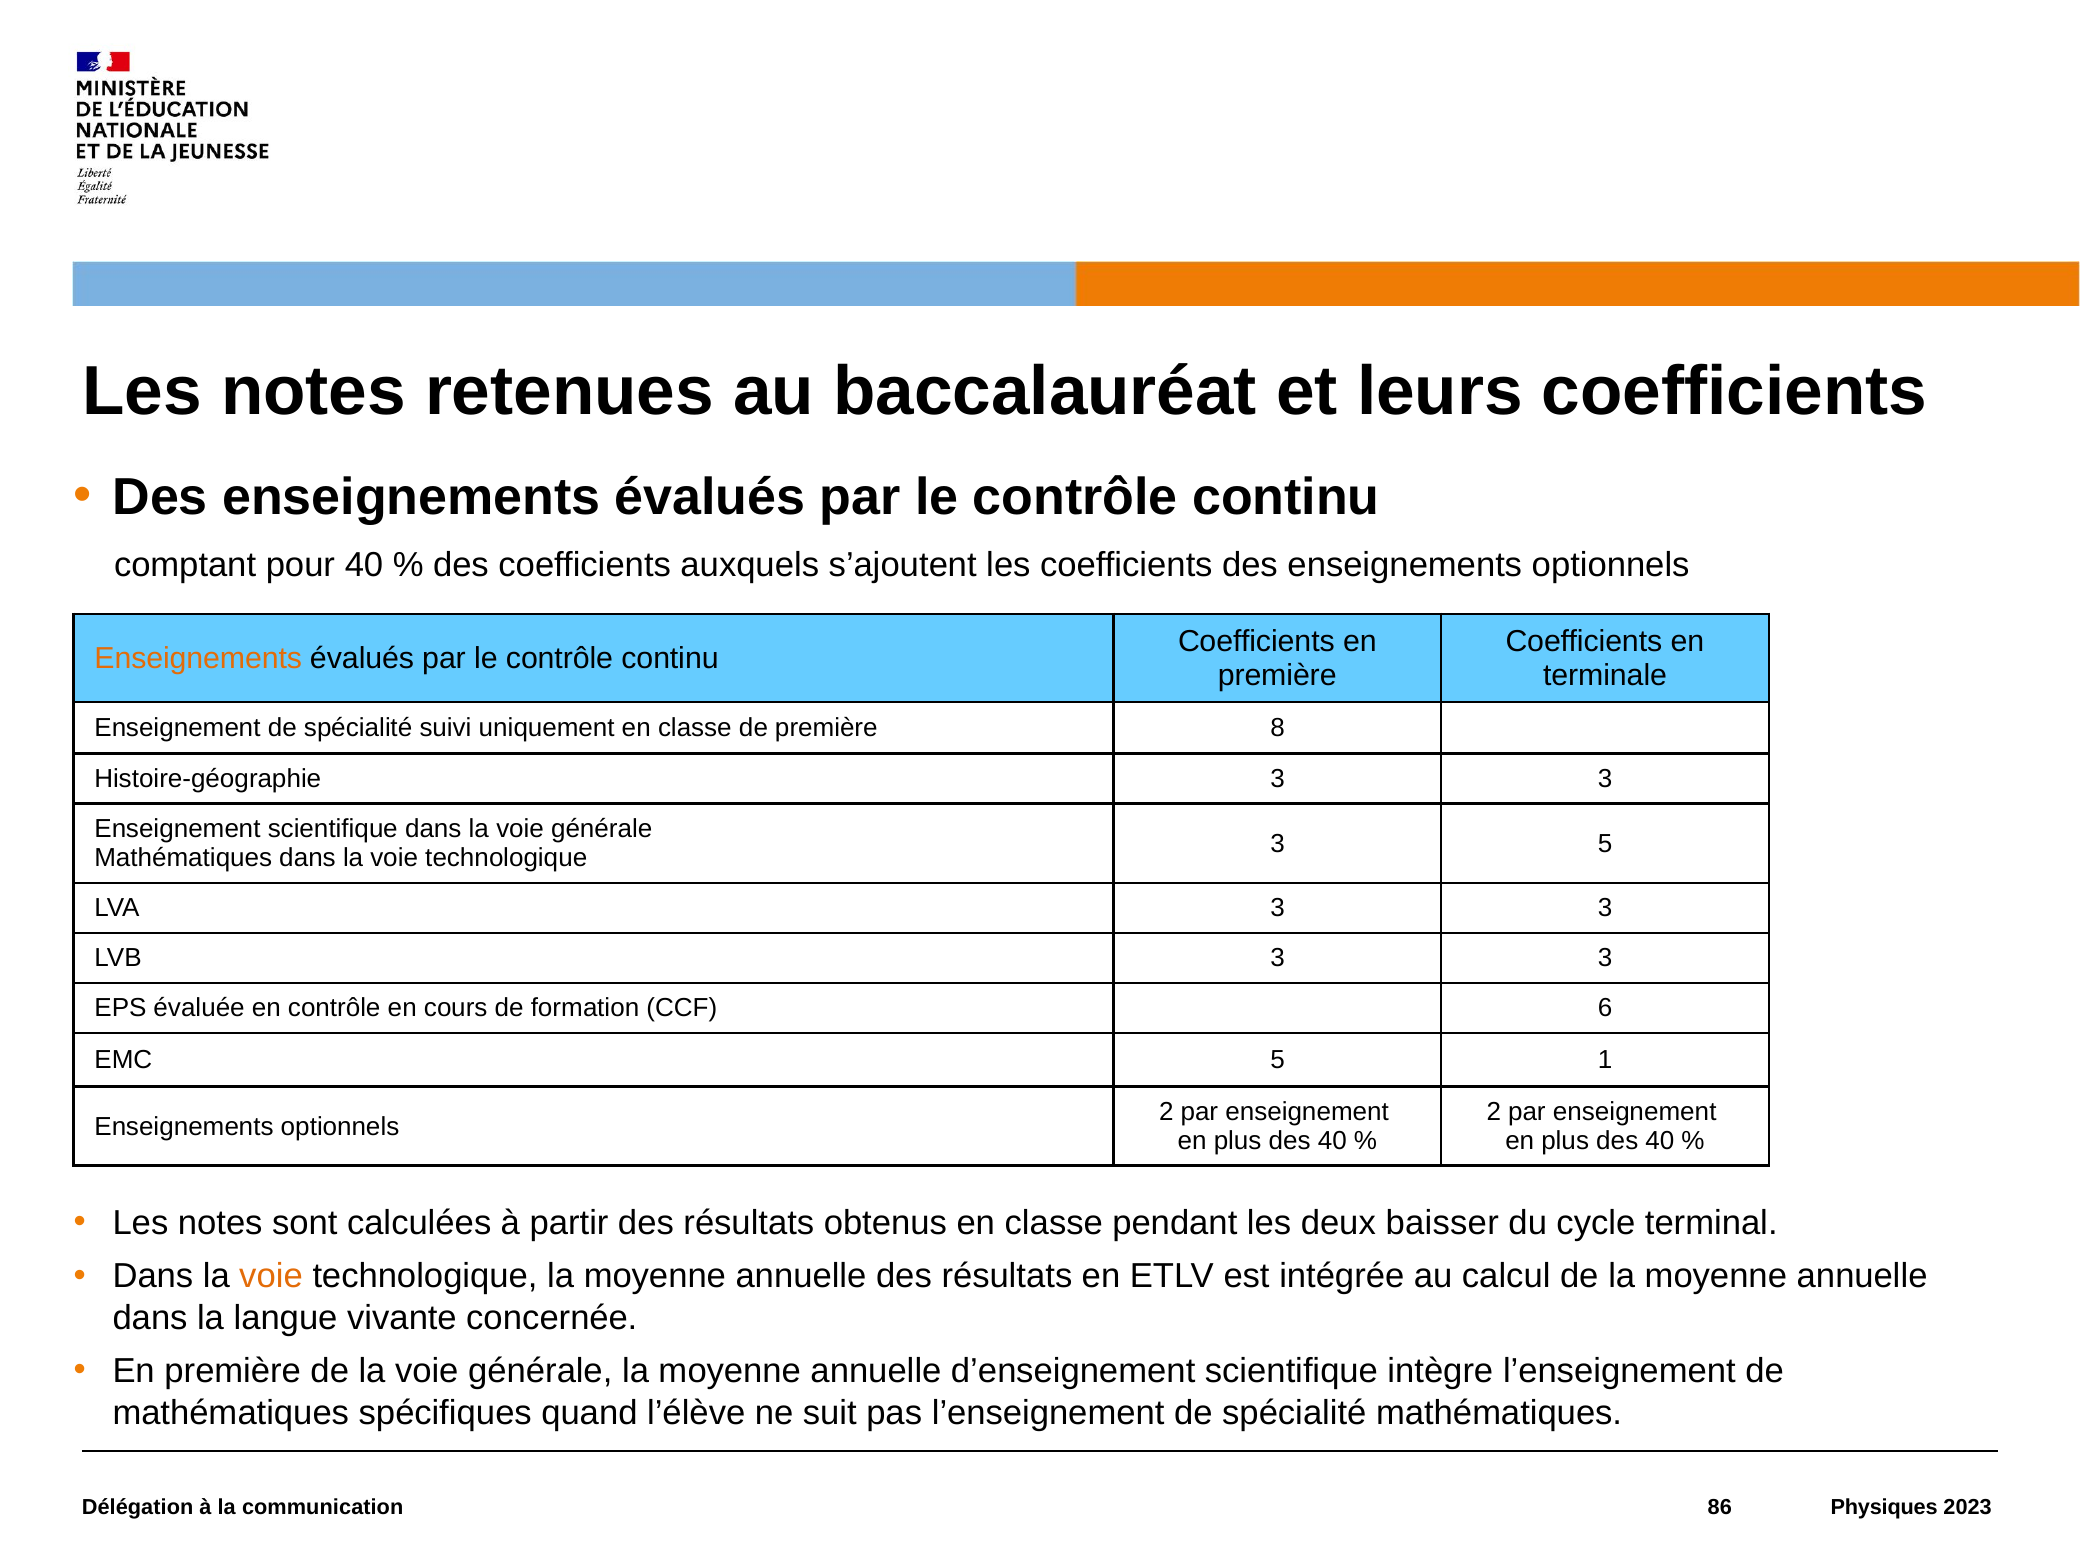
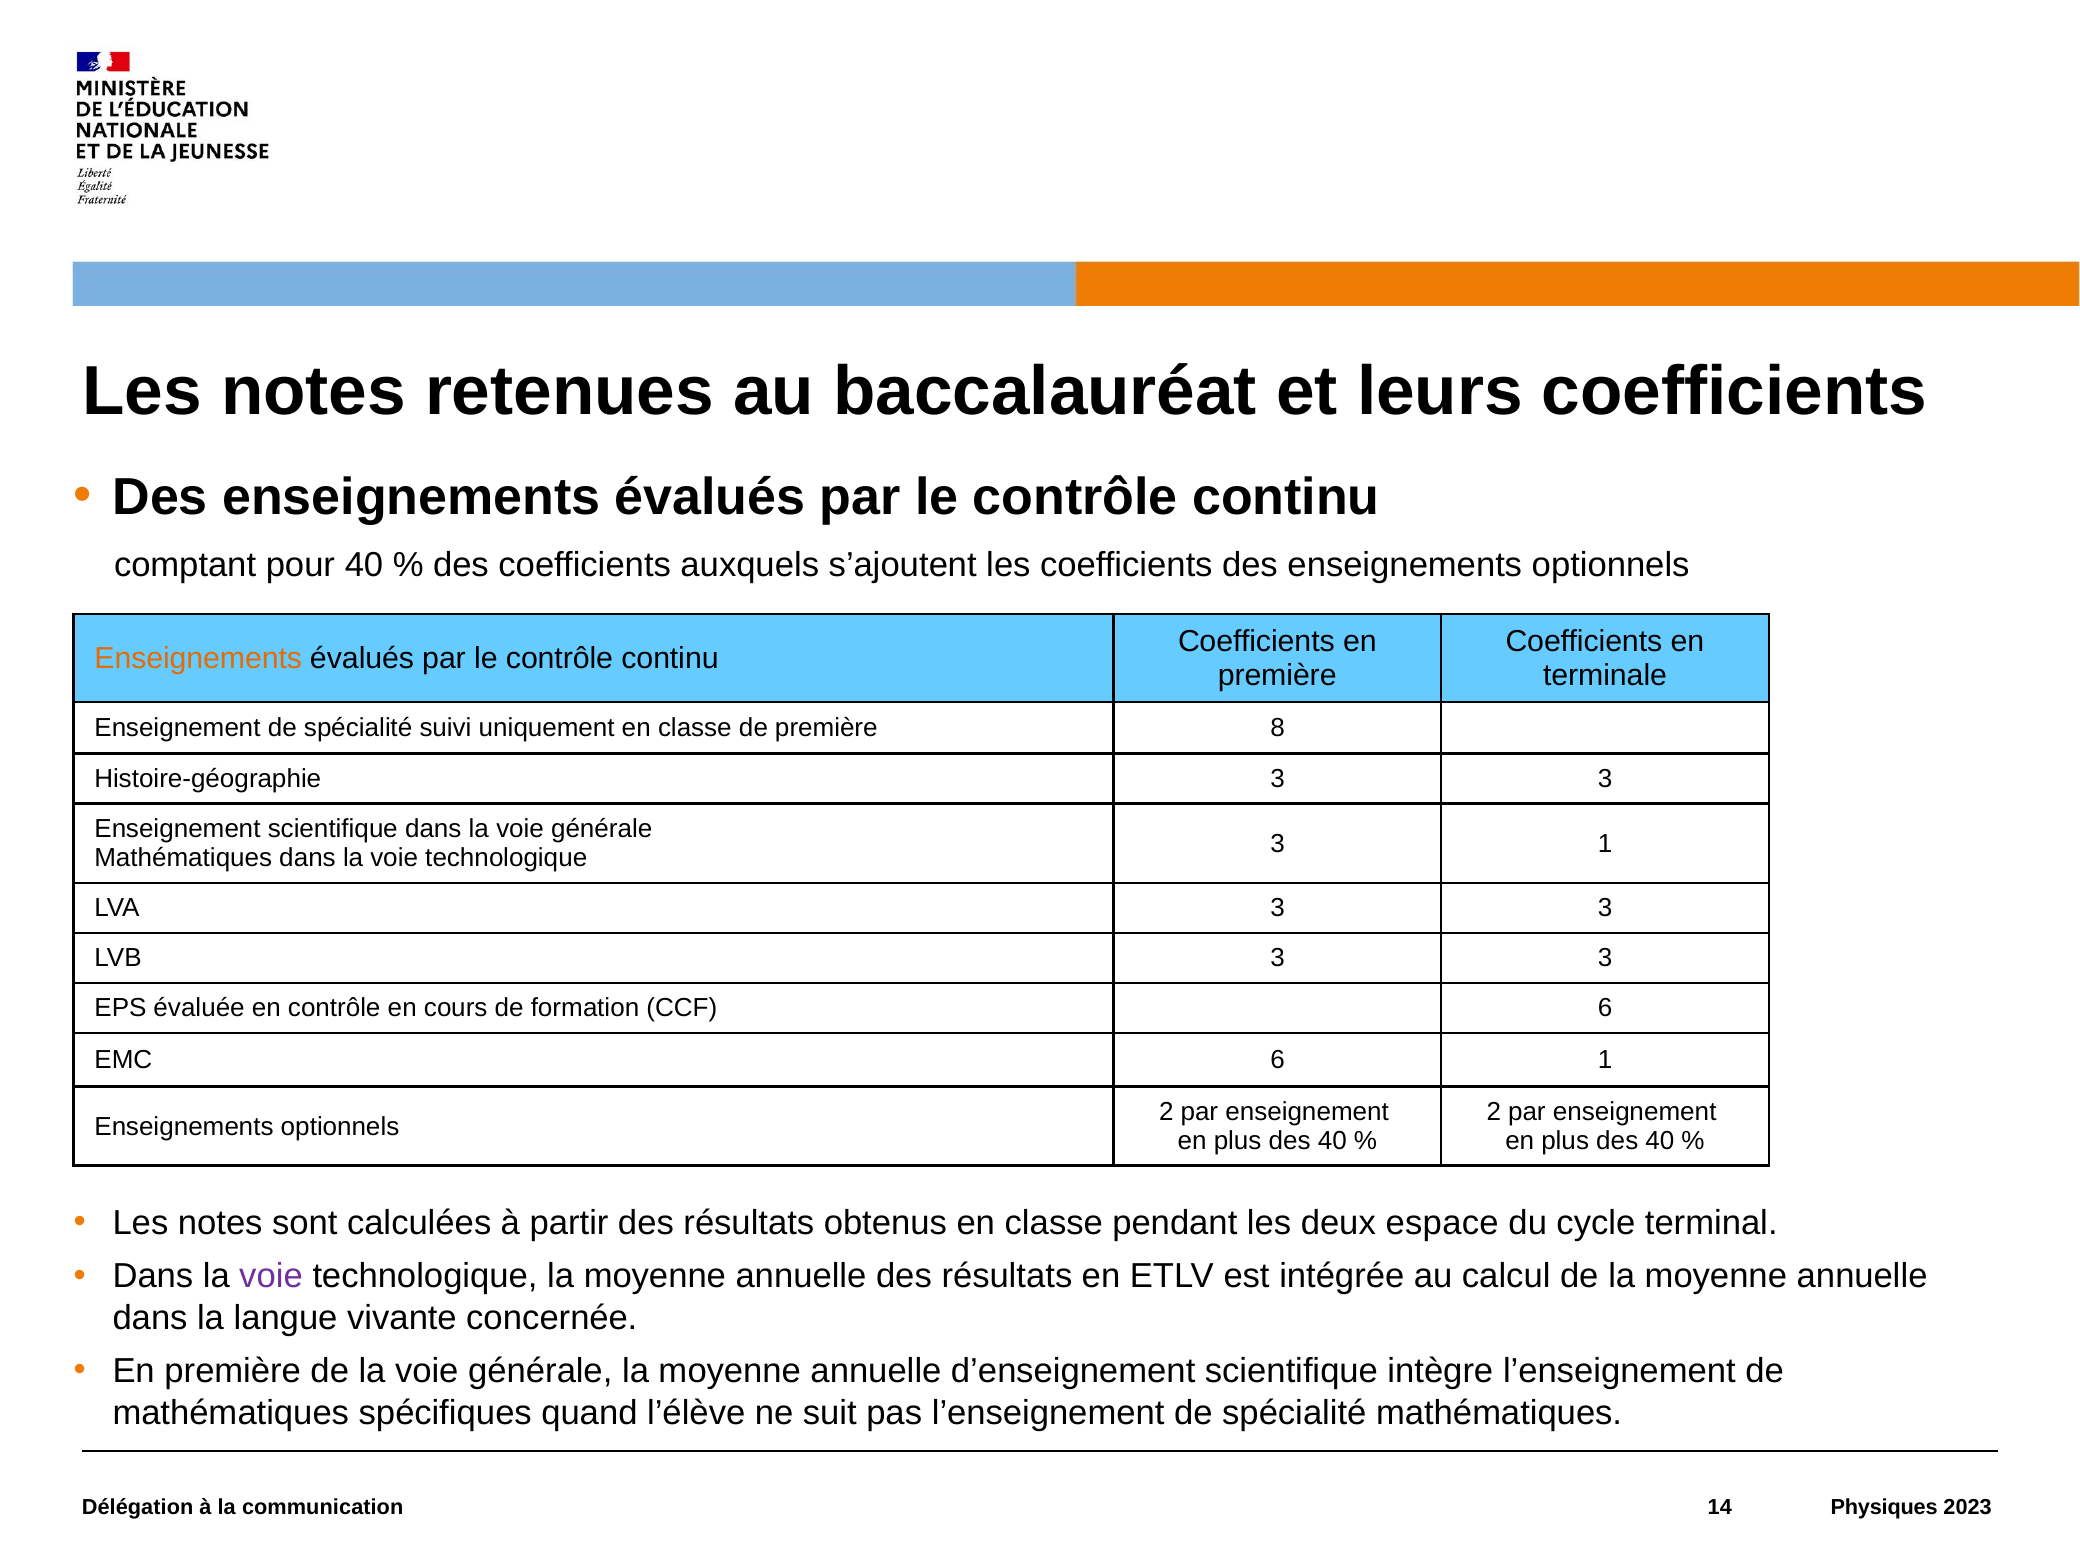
3 5: 5 -> 1 (1605, 844)
EMC 5: 5 -> 6 (1278, 1060)
baisser: baisser -> espace (1442, 1223)
voie colour: orange -> purple (271, 1277)
86: 86 -> 14 (1720, 1507)
